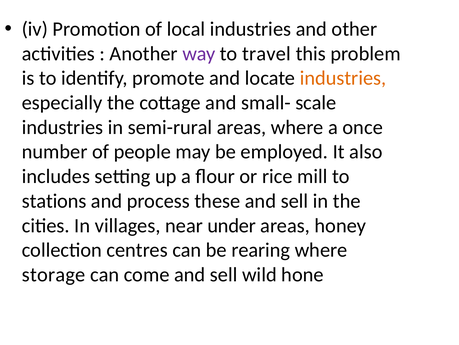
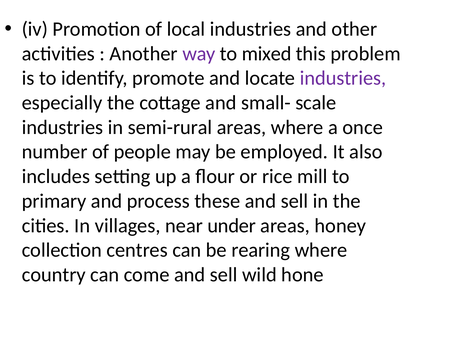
travel: travel -> mixed (267, 54)
industries colour: orange -> purple (343, 78)
stations: stations -> primary (54, 201)
storage: storage -> country (54, 274)
